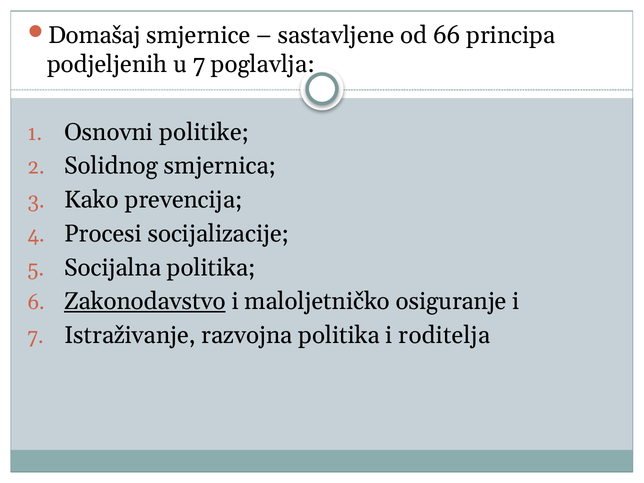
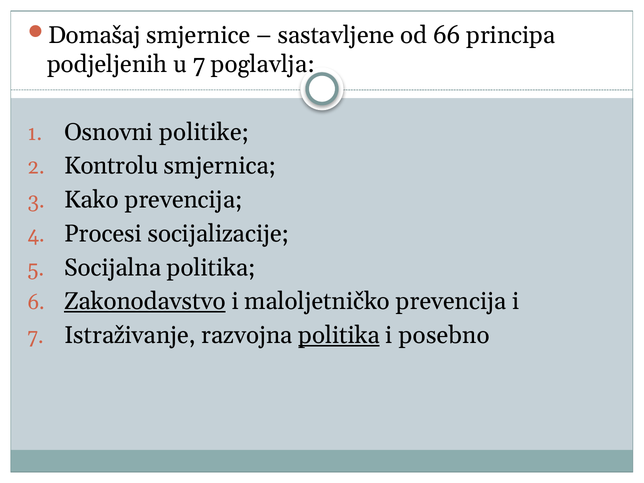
Solidnog: Solidnog -> Kontrolu (111, 166)
maloljetničko osiguranje: osiguranje -> prevencija (451, 301)
politika underline: none -> present (339, 335)
roditelja: roditelja -> posebno (444, 335)
